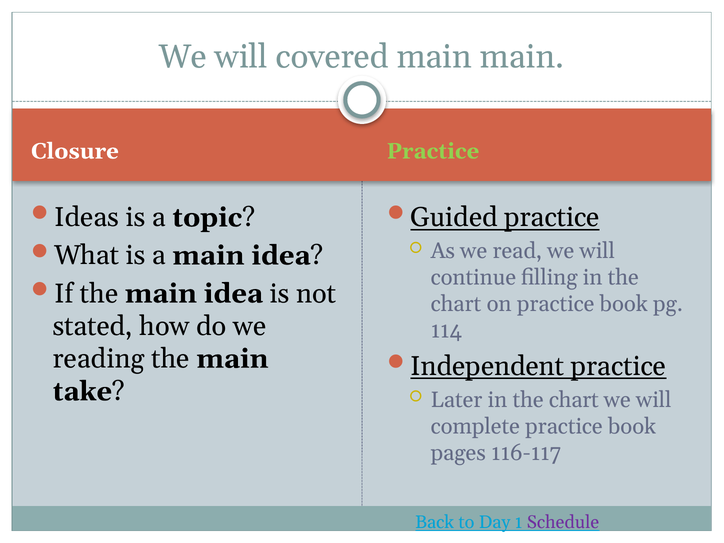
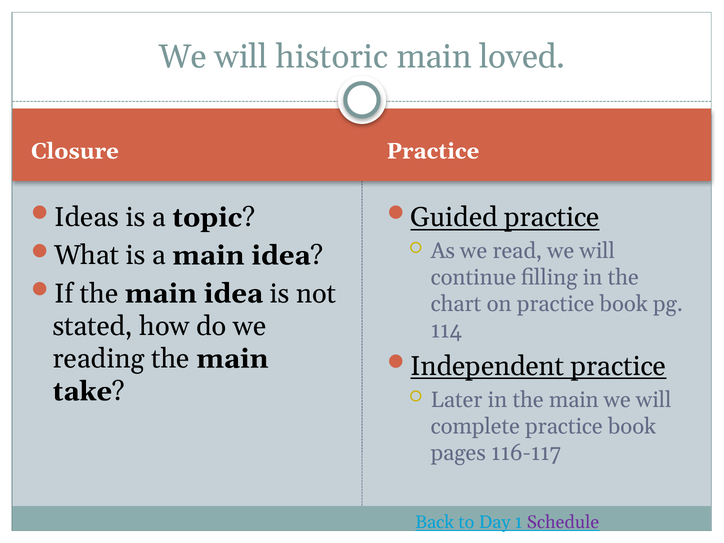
covered: covered -> historic (332, 57)
main main: main -> loved (522, 57)
Practice colour: light green -> white (433, 151)
Later in the chart: chart -> main (574, 400)
